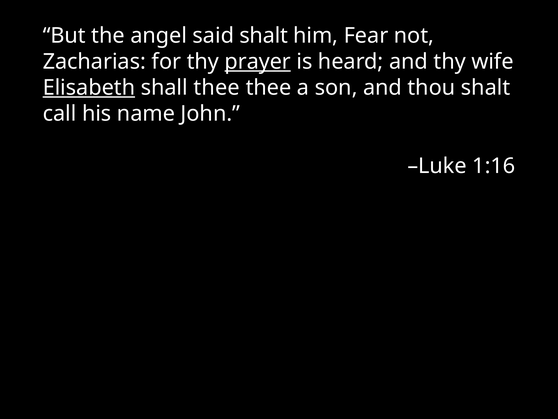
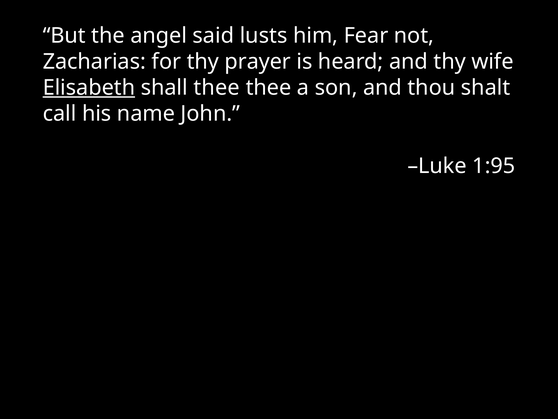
said shalt: shalt -> lusts (264, 35)
prayer underline: present -> none (258, 62)
1:16: 1:16 -> 1:95 (494, 166)
